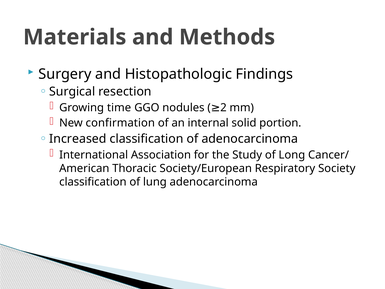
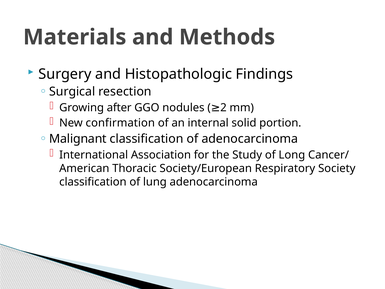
time: time -> after (119, 108)
Increased: Increased -> Malignant (78, 139)
